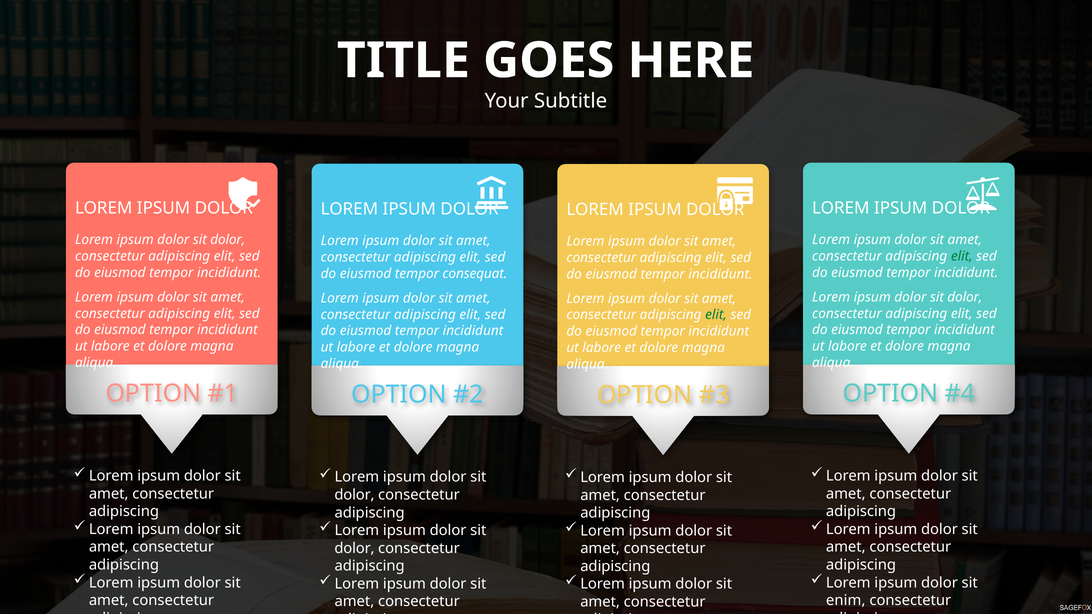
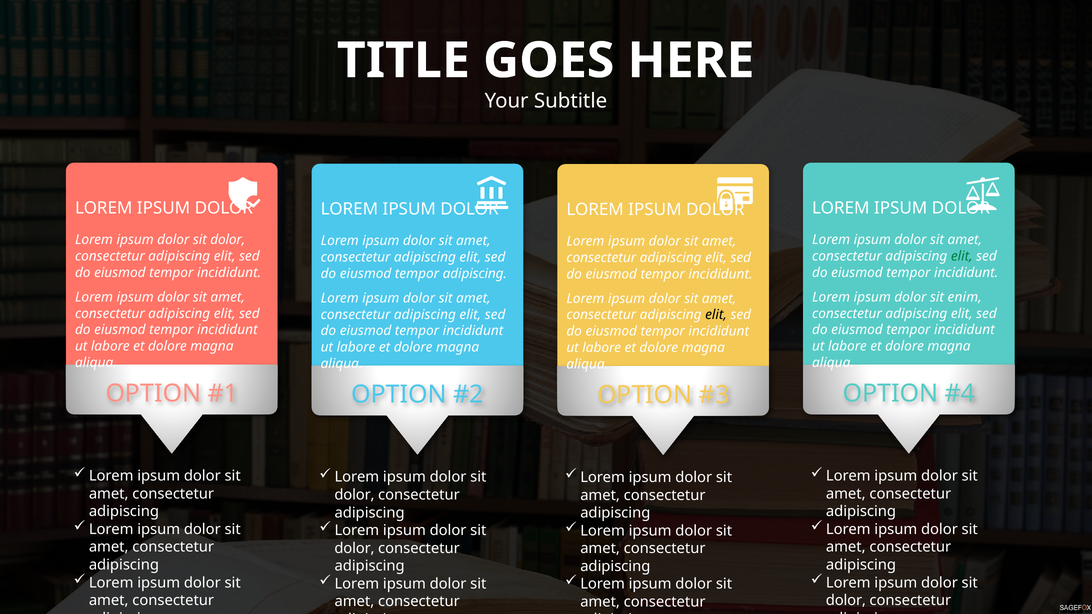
tempor consequat: consequat -> adipiscing (475, 274)
dolor: dolor -> enim (965, 297)
elit colour: green -> black (716, 315)
enim: enim -> dolor (846, 601)
